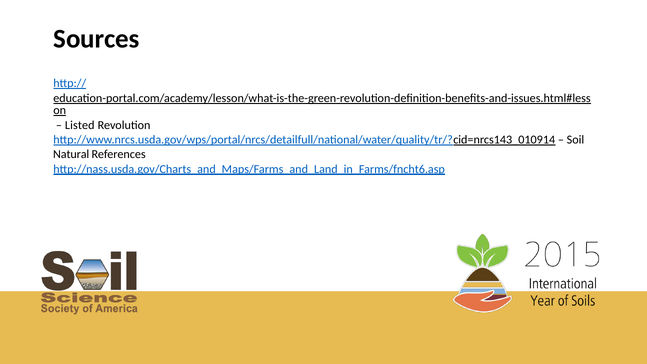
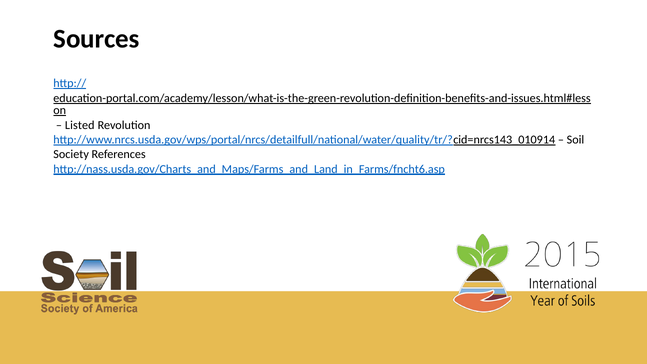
Natural: Natural -> Society (71, 154)
